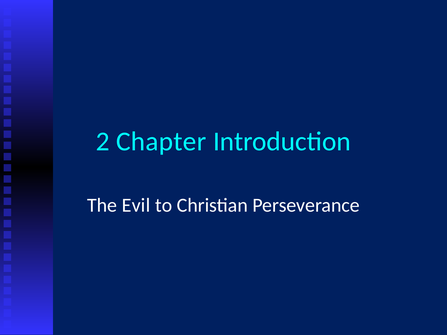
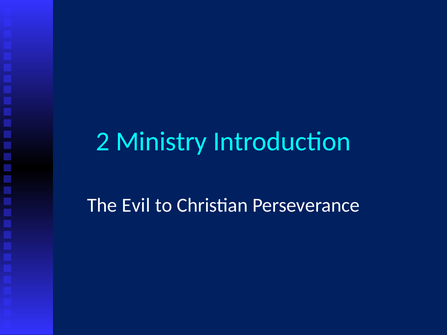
Chapter: Chapter -> Ministry (161, 142)
